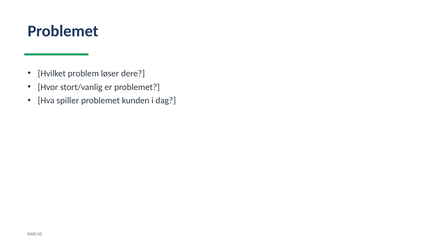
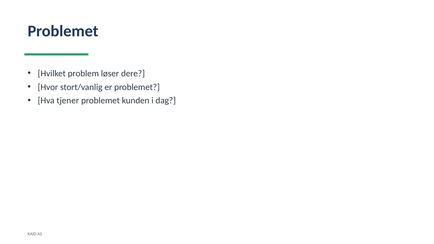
spiller: spiller -> tjener (68, 101)
